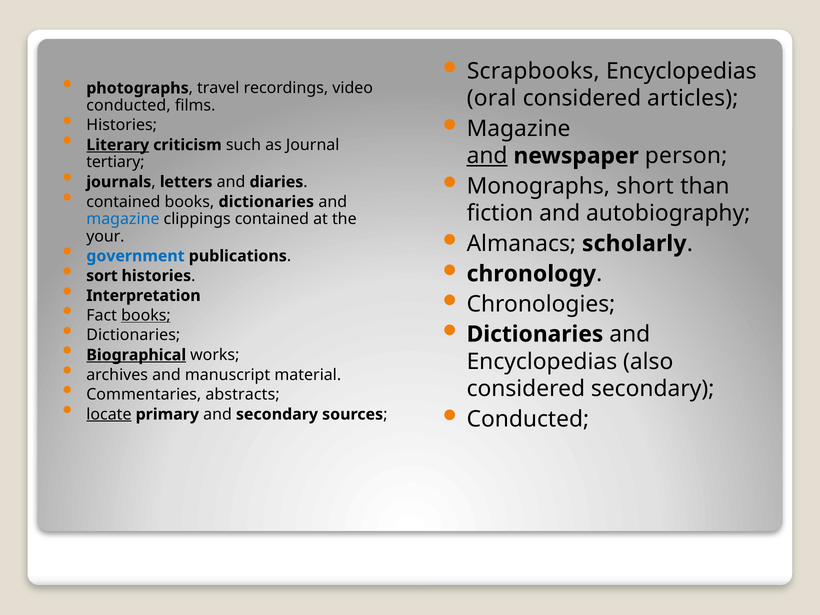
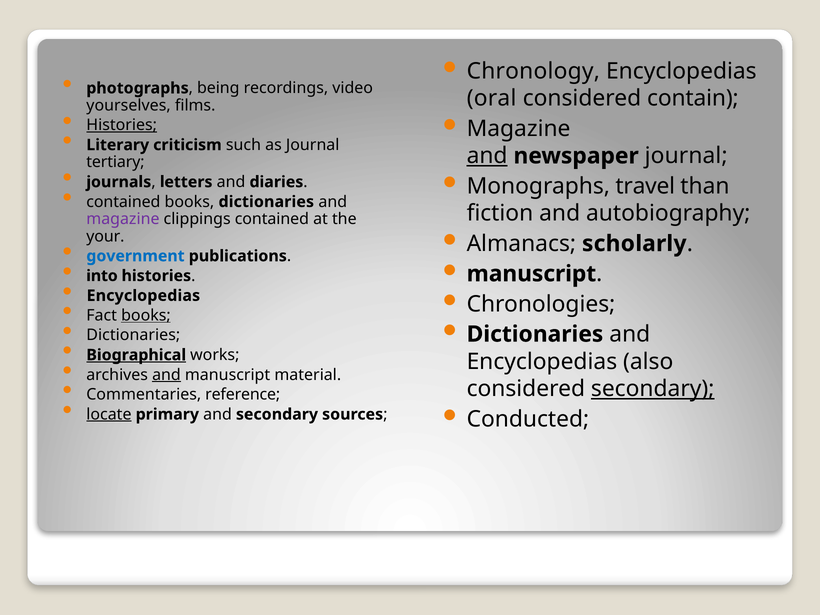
Scrapbooks: Scrapbooks -> Chronology (533, 71)
travel: travel -> being (218, 88)
articles: articles -> contain (693, 98)
conducted: conducted -> yourselves (129, 105)
Histories underline: none -> present (122, 125)
Literary underline: present -> none (118, 145)
newspaper person: person -> journal (686, 156)
short: short -> travel (645, 186)
magazine colour: blue -> purple (123, 219)
chronology: chronology -> manuscript (531, 274)
sort: sort -> into (102, 276)
Interpretation: Interpretation -> Encyclopedias (143, 296)
and underline: none -> present (166, 375)
secondary underline: none -> present (653, 389)
abstracts: abstracts -> reference (243, 395)
